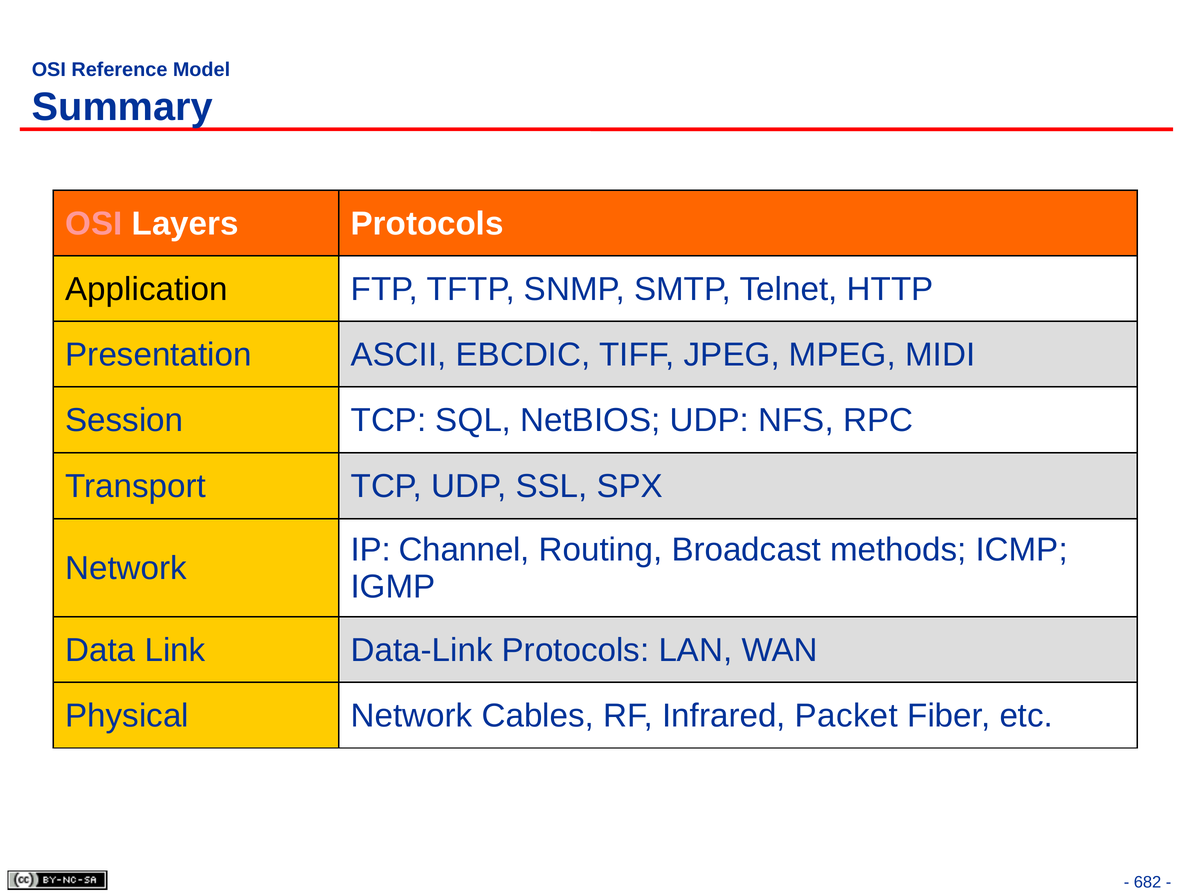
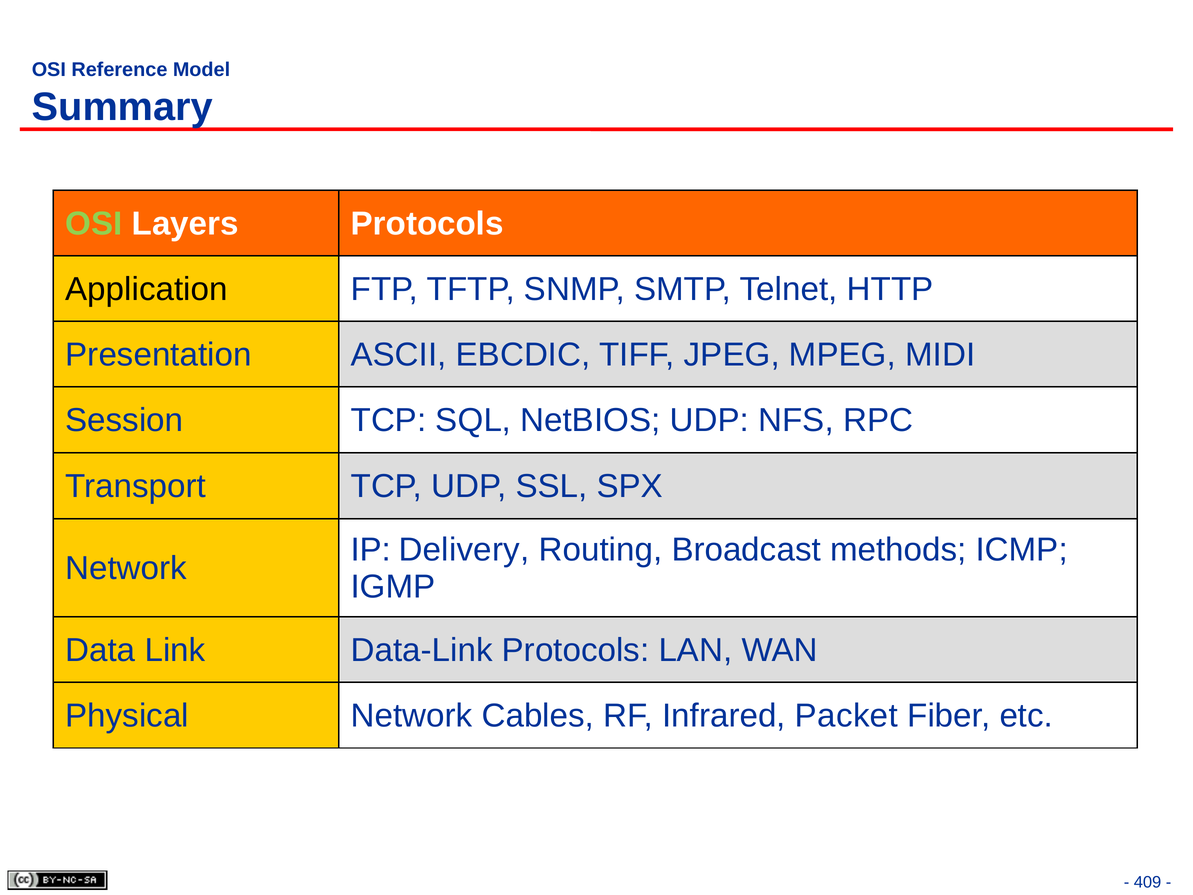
OSI colour: pink -> light green (94, 224)
Channel: Channel -> Delivery (464, 550)
682: 682 -> 409 (1148, 882)
